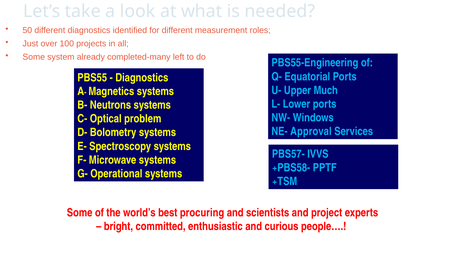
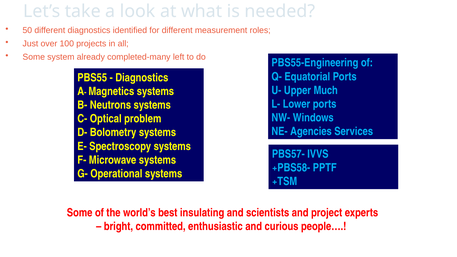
Approval: Approval -> Agencies (311, 131)
procuring: procuring -> insulating (202, 213)
